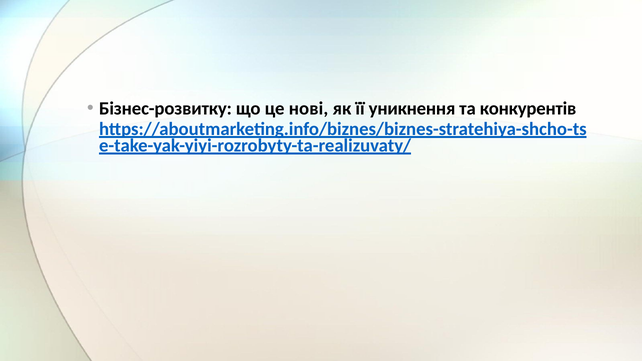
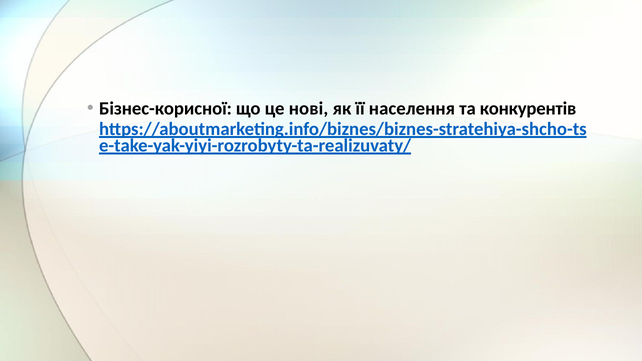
Бізнес-розвитку: Бізнес-розвитку -> Бізнес-корисної (165, 109)
уникнення: уникнення -> населення (412, 109)
